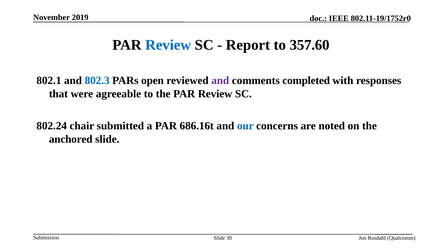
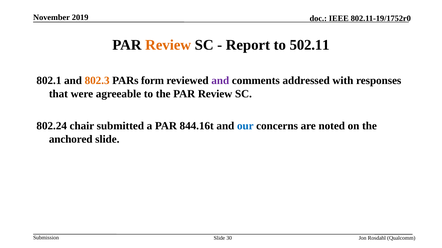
Review colour: blue -> orange (168, 45)
357.60: 357.60 -> 502.11 (310, 45)
802.3 colour: blue -> orange (97, 81)
open: open -> form (153, 81)
completed: completed -> addressed (306, 81)
686.16t: 686.16t -> 844.16t (197, 126)
